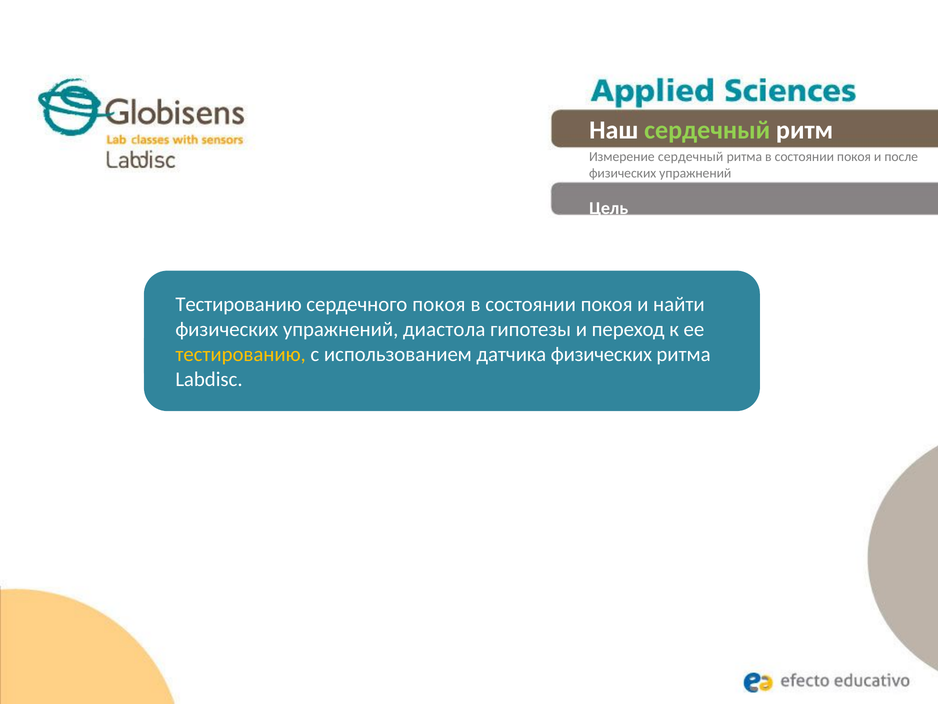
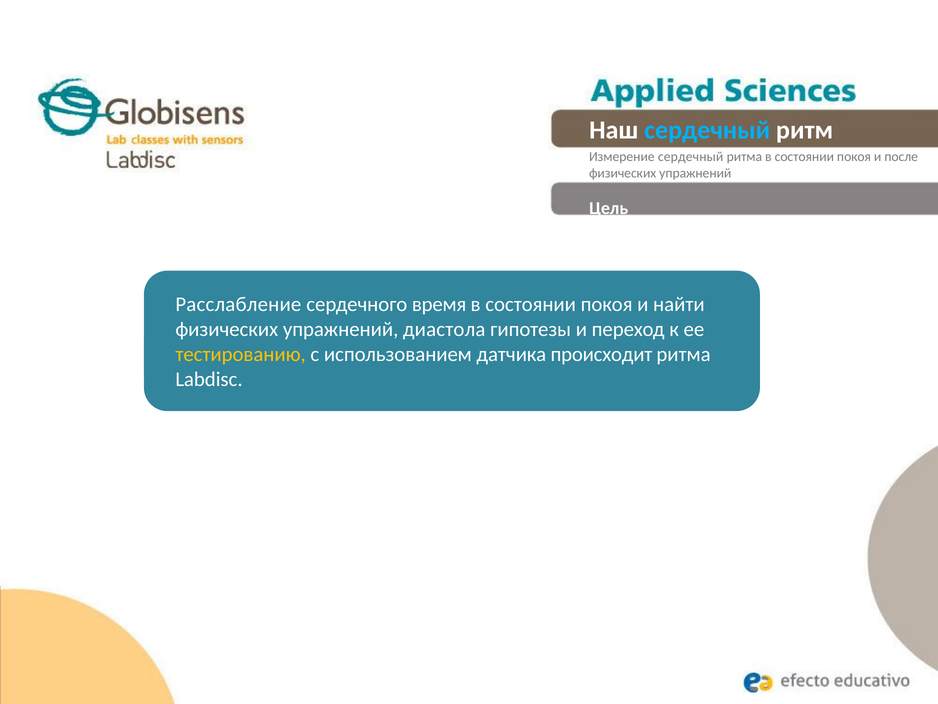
сердечный colour: light green -> light blue (707, 130)
Тестированию: Тестированию -> Расслабление (238, 304)
сердечного покоя: покоя -> время (439, 304)
датчика физических: физических -> происходит (601, 354)
